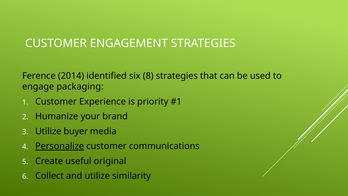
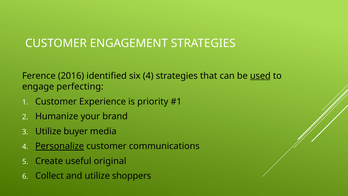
2014: 2014 -> 2016 (71, 76)
six 8: 8 -> 4 (148, 76)
used underline: none -> present (260, 76)
packaging: packaging -> perfecting (80, 87)
similarity: similarity -> shoppers (132, 176)
